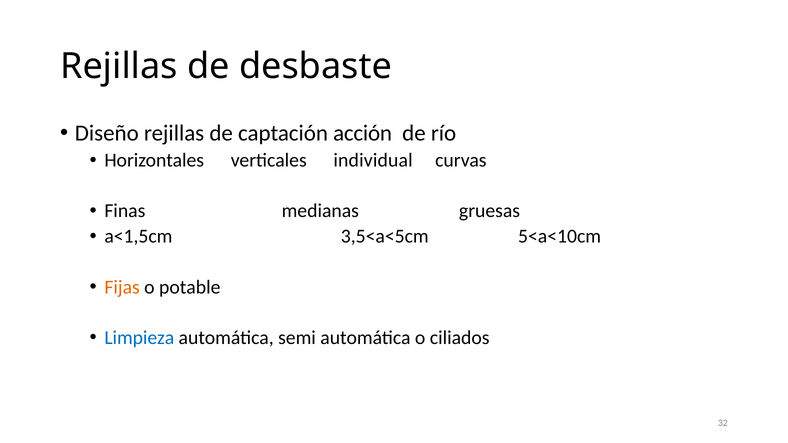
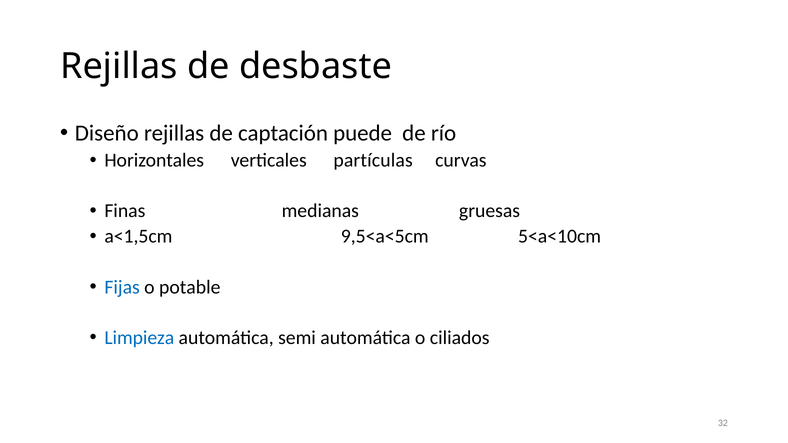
acción: acción -> puede (363, 133)
individual: individual -> partículas (373, 160)
3,5<a<5cm: 3,5<a<5cm -> 9,5<a<5cm (385, 236)
Fijas colour: orange -> blue (122, 287)
